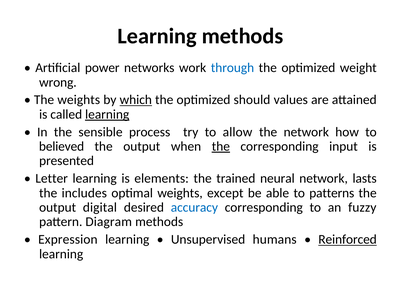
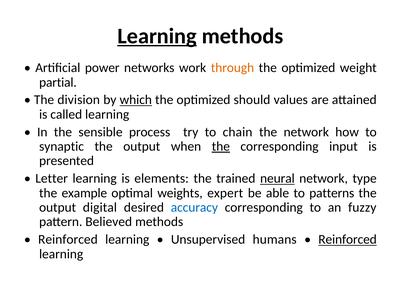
Learning underline: none -> present (157, 36)
through colour: blue -> orange (233, 68)
wrong: wrong -> partial (58, 82)
The weights: weights -> division (79, 100)
learning underline: present -> none (107, 114)
allow: allow -> chain (238, 132)
believed: believed -> synaptic (62, 146)
neural underline: none -> present (277, 178)
lasts: lasts -> type (365, 178)
includes: includes -> example (84, 193)
except: except -> expert (225, 193)
Diagram: Diagram -> Believed (109, 222)
Expression: Expression -> Reinforced (68, 239)
